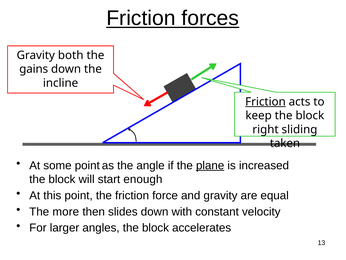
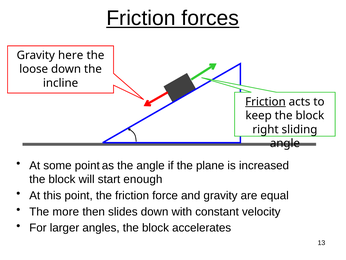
both: both -> here (71, 55)
gains: gains -> loose (34, 69)
taken: taken -> angle (285, 143)
plane underline: present -> none (210, 165)
